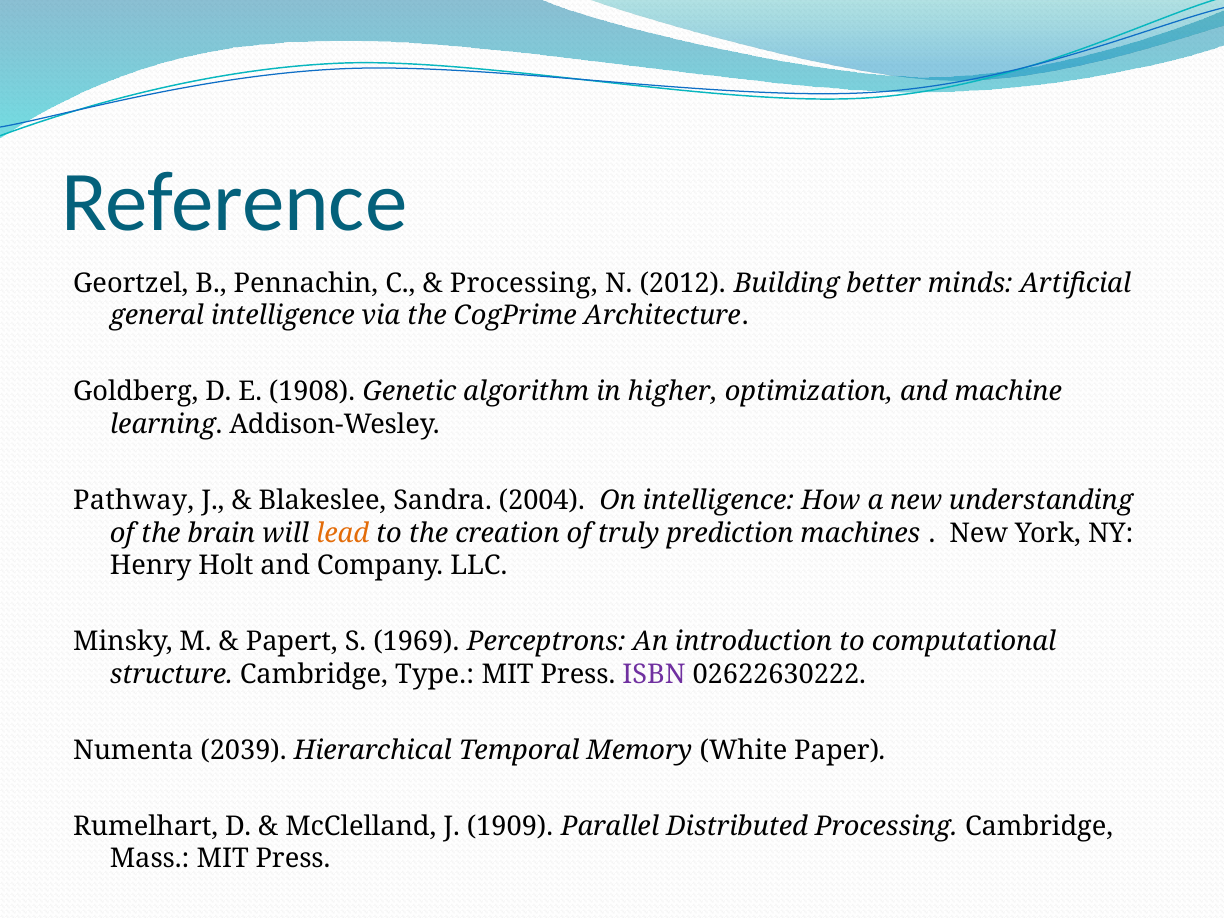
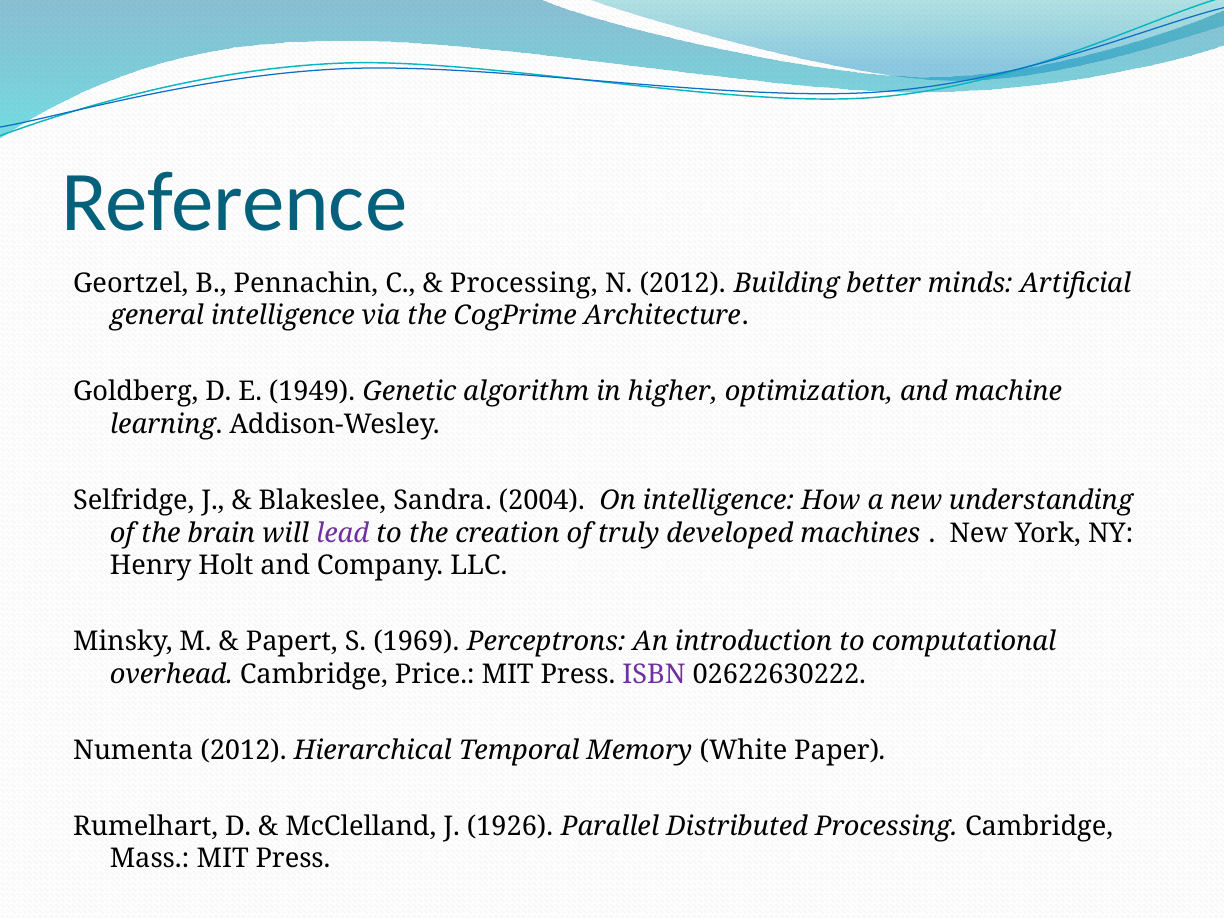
1908: 1908 -> 1949 (312, 392)
Pathway: Pathway -> Selfridge (134, 500)
lead colour: orange -> purple (343, 533)
prediction: prediction -> developed (730, 533)
structure: structure -> overhead (171, 674)
Type: Type -> Price (435, 674)
Numenta 2039: 2039 -> 2012 (244, 750)
1909: 1909 -> 1926 (510, 826)
